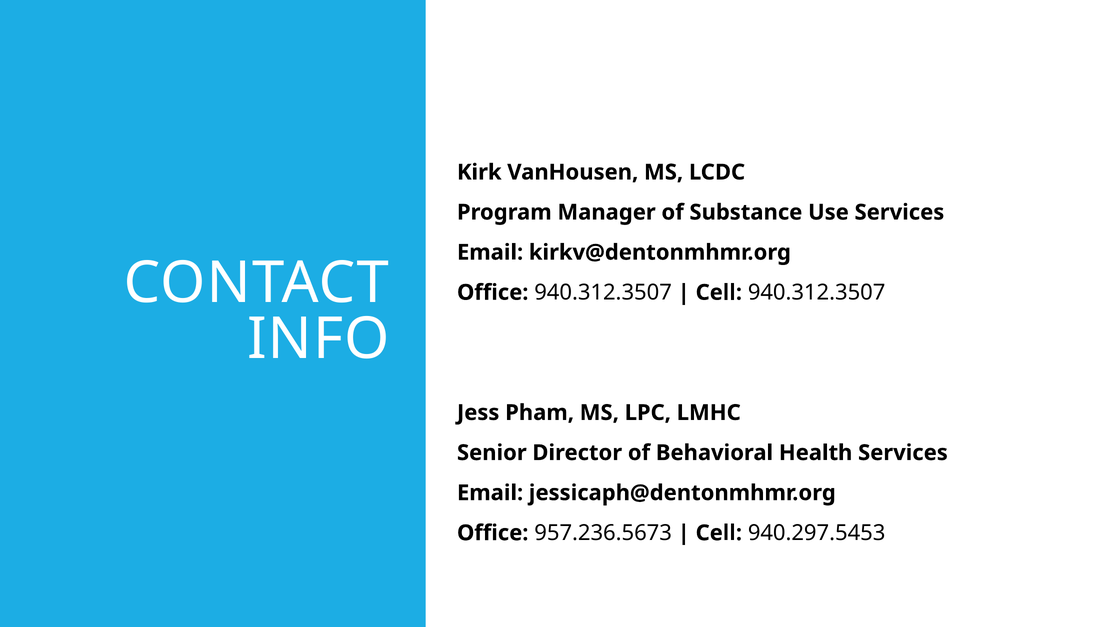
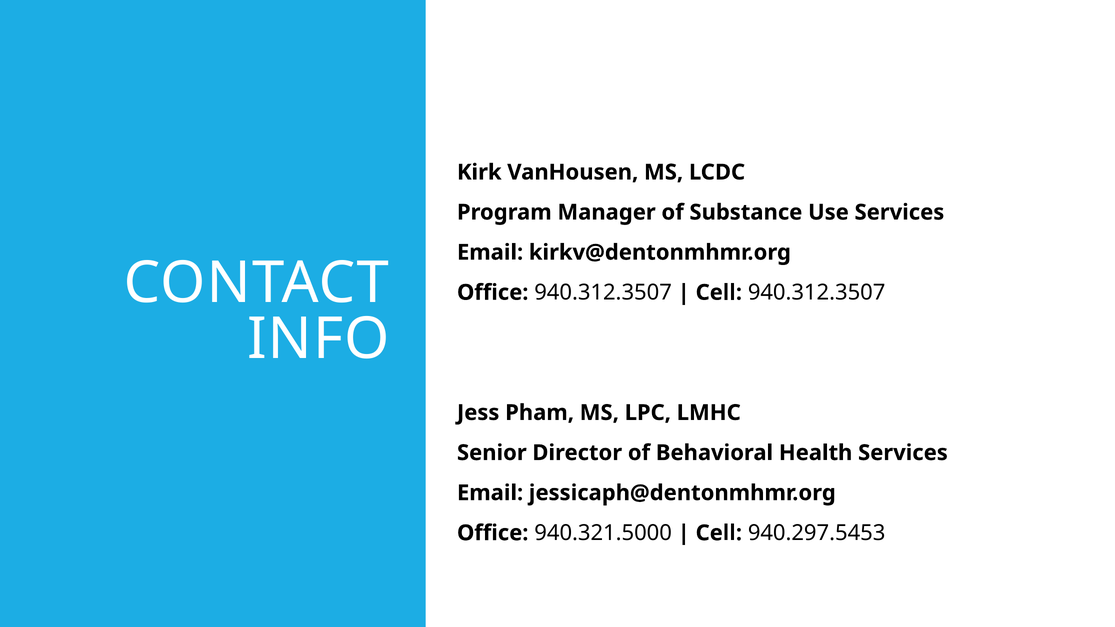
957.236.5673: 957.236.5673 -> 940.321.5000 (603, 533)
